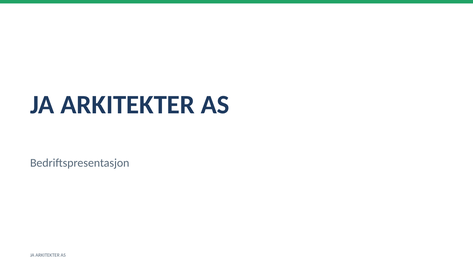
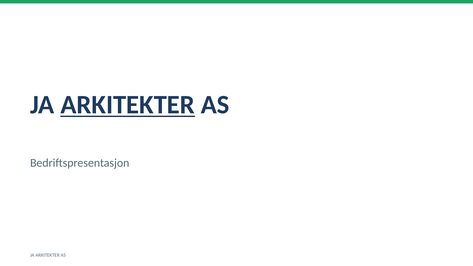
ARKITEKTER underline: none -> present (128, 105)
